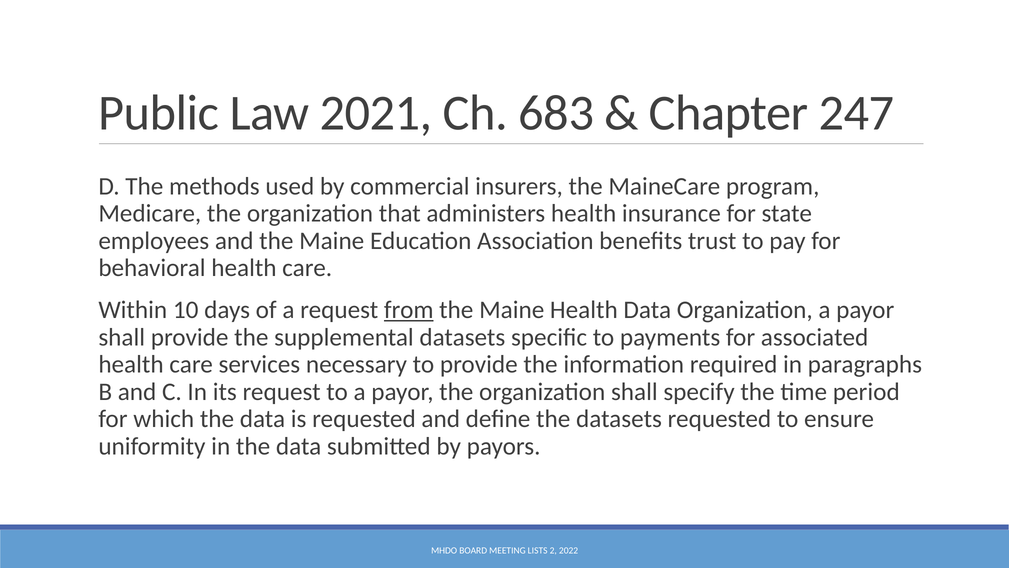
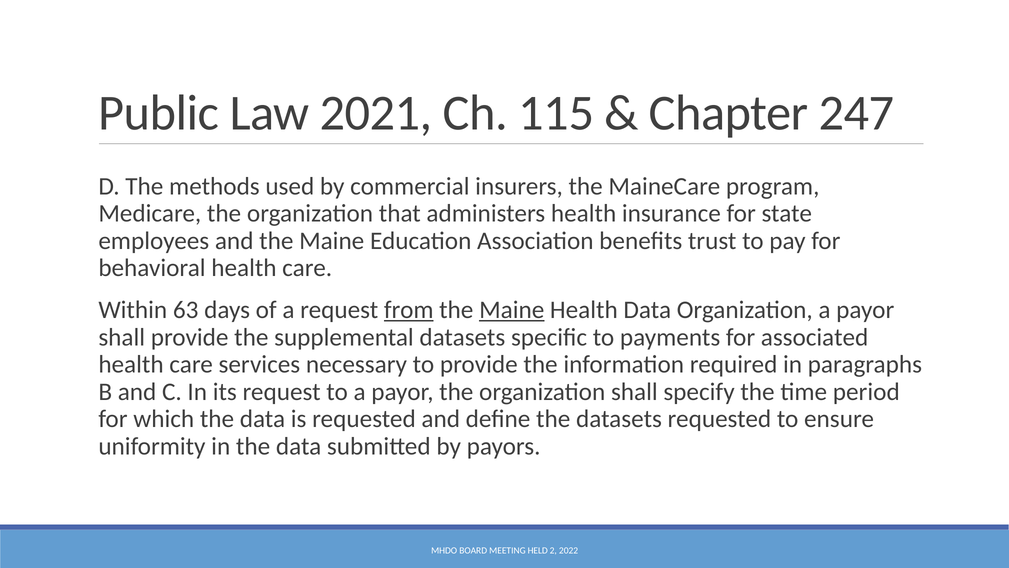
683: 683 -> 115 (556, 113)
10: 10 -> 63 (186, 310)
Maine underline: none -> present (512, 310)
LISTS: LISTS -> HELD (538, 550)
